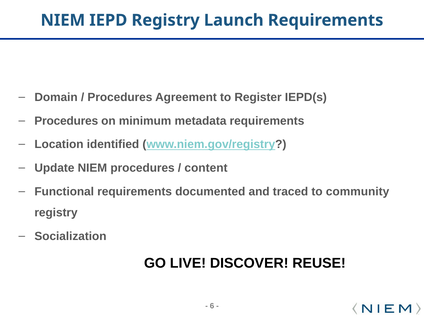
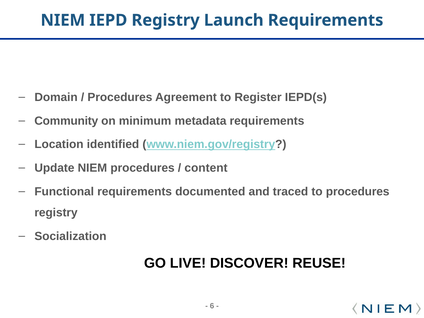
Procedures: Procedures -> Community (66, 121)
to community: community -> procedures (358, 192)
